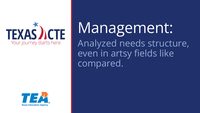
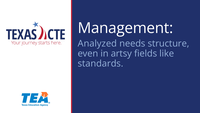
compared: compared -> standards (101, 63)
